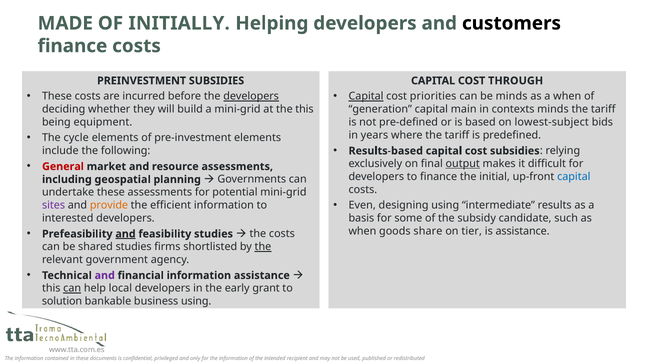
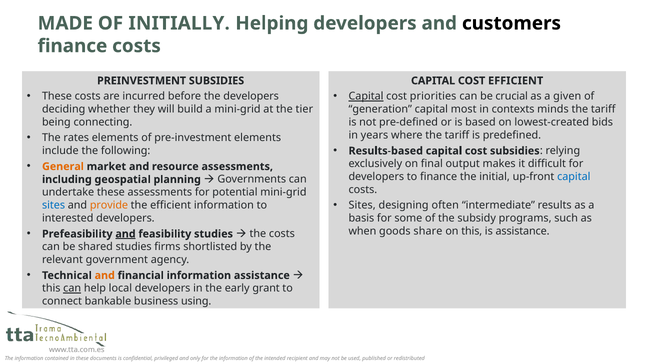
COST THROUGH: THROUGH -> EFFICIENT (516, 81)
developers underline: present -> none (251, 97)
be minds: minds -> crucial (512, 97)
a when: when -> given (567, 97)
the this: this -> tier (304, 109)
main: main -> most (464, 109)
equipment: equipment -> connecting (103, 122)
lowest-subject: lowest-subject -> lowest-created (552, 122)
cycle: cycle -> rates (76, 138)
output underline: present -> none (463, 164)
General colour: red -> orange (63, 167)
Even: Even -> Sites (362, 206)
designing using: using -> often (445, 206)
sites colour: purple -> blue (54, 206)
candidate: candidate -> programs (525, 219)
on tier: tier -> this (472, 231)
the underline: present -> none (263, 247)
and colour: purple -> orange (105, 276)
solution: solution -> connect (62, 302)
